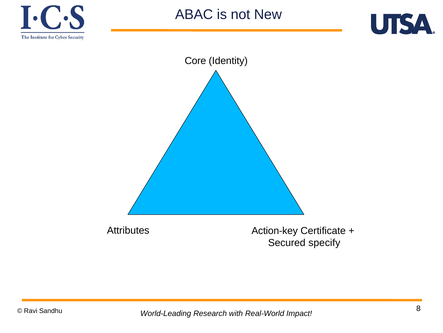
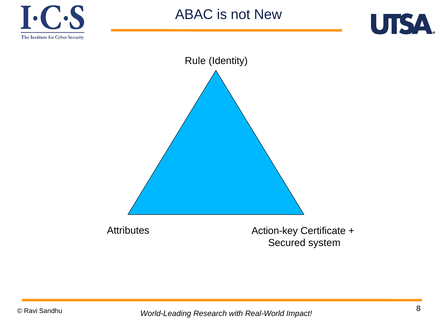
Core: Core -> Rule (195, 61)
specify: specify -> system (324, 242)
